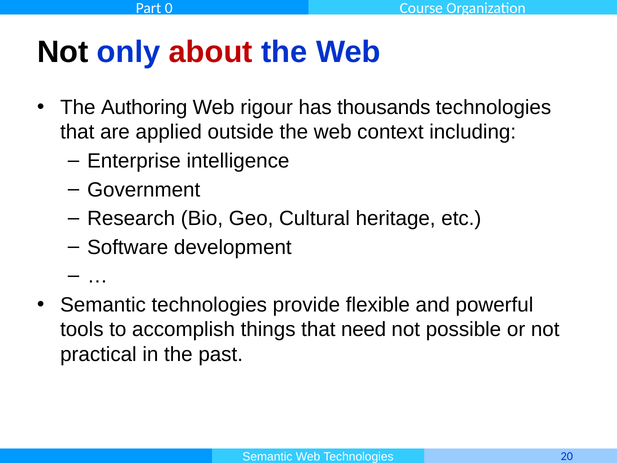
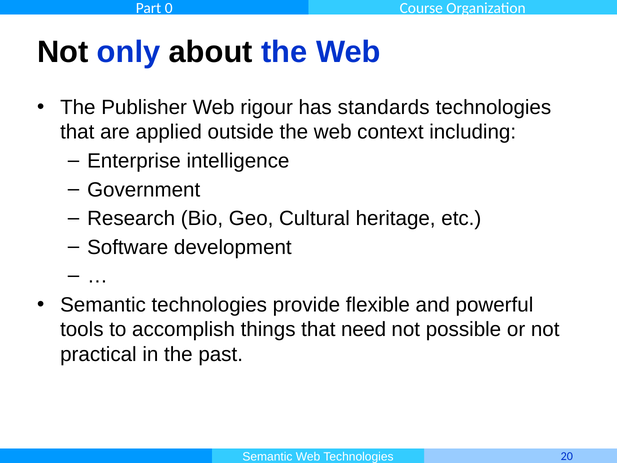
about colour: red -> black (211, 52)
Authoring: Authoring -> Publisher (144, 107)
thousands: thousands -> standards (384, 107)
